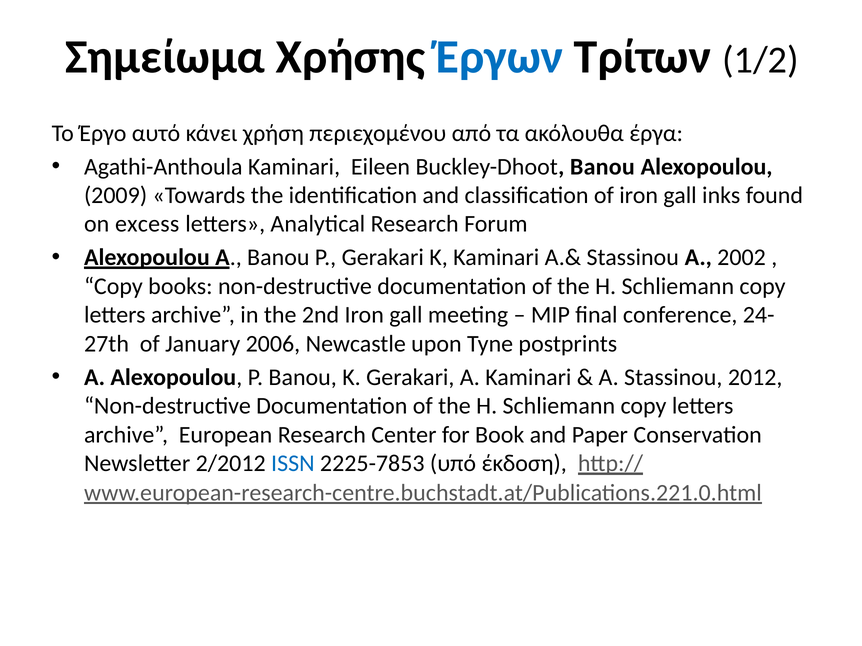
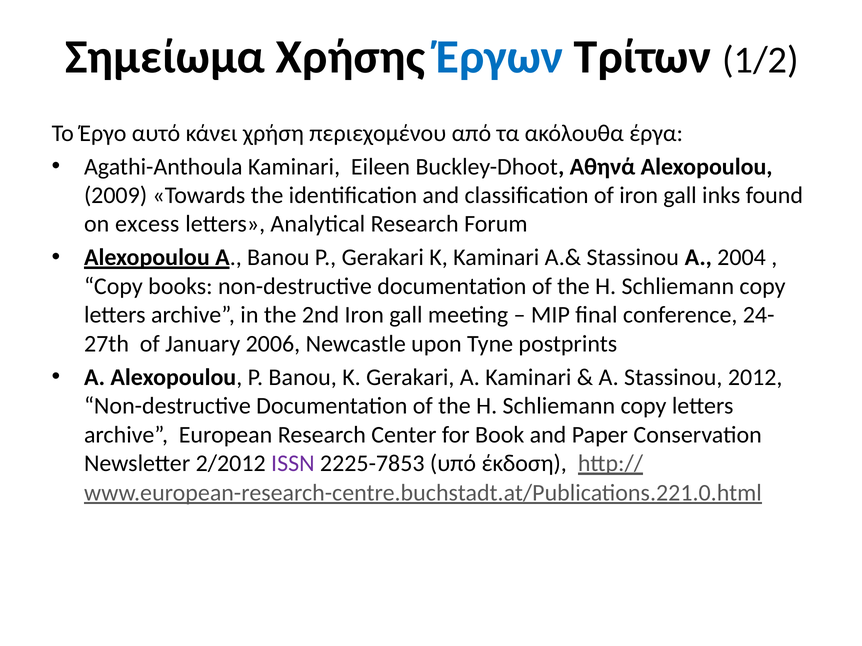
Buckley-Dhoot Banou: Banou -> Αθηνά (603, 167)
2002: 2002 -> 2004 (742, 258)
ISSN colour: blue -> purple (293, 464)
